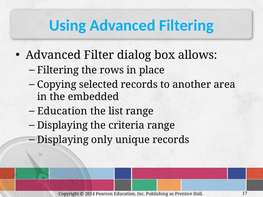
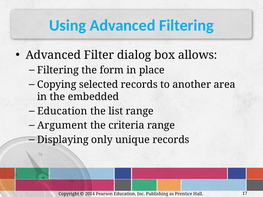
rows: rows -> form (112, 70)
Displaying: Displaying -> Argument (62, 126)
